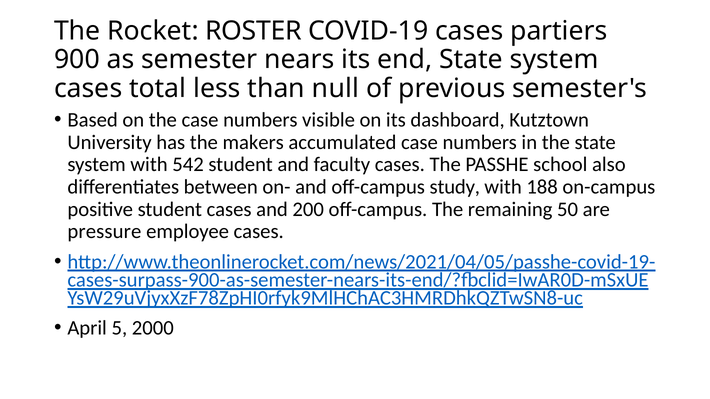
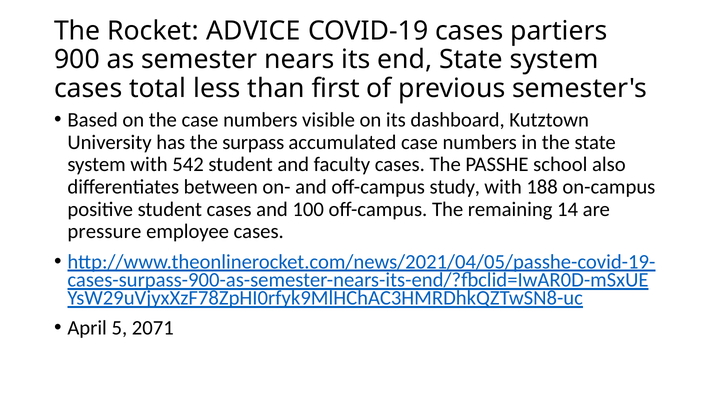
ROSTER: ROSTER -> ADVICE (253, 31)
null: null -> first (336, 88)
makers: makers -> surpass (253, 142)
200: 200 -> 100 (308, 210)
50: 50 -> 14 (568, 210)
2000: 2000 -> 2071 (153, 328)
